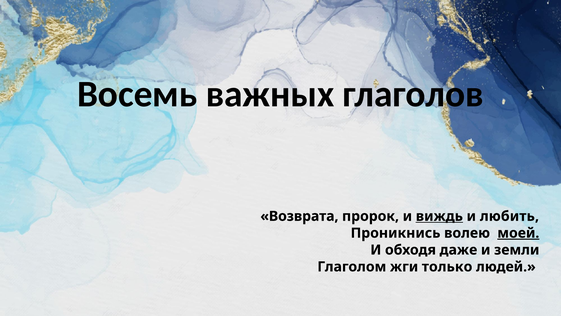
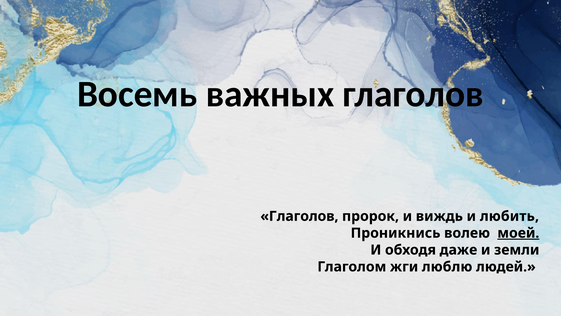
Возврата: Возврата -> Глаголов (299, 216)
виждь underline: present -> none (439, 216)
только: только -> люблю (447, 266)
